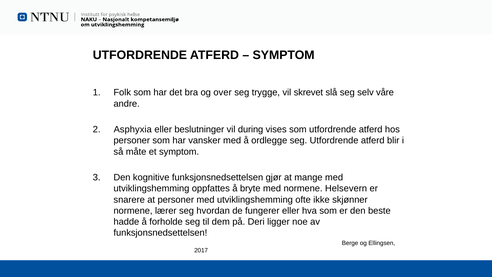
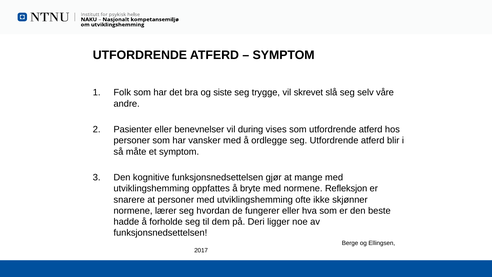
over: over -> siste (223, 92)
Asphyxia: Asphyxia -> Pasienter (133, 129)
beslutninger: beslutninger -> benevnelser (199, 129)
Helsevern: Helsevern -> Refleksjon (346, 188)
